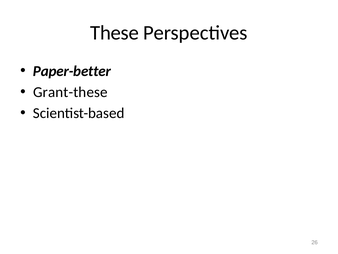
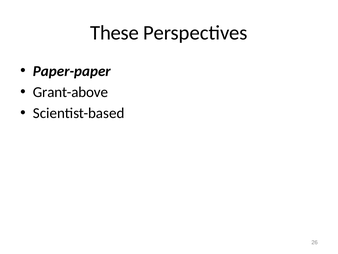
Paper-better: Paper-better -> Paper-paper (72, 71)
Grant-these: Grant-these -> Grant-above (70, 92)
